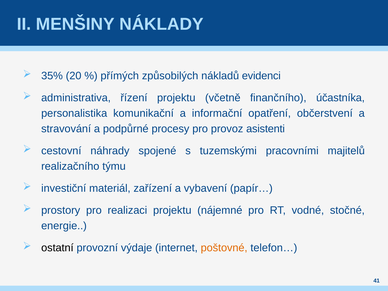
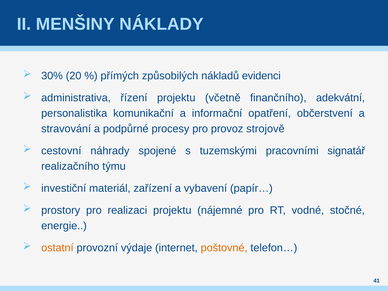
35%: 35% -> 30% (52, 76)
účastníka: účastníka -> adekvátní (340, 98)
asistenti: asistenti -> strojově (265, 129)
majitelů: majitelů -> signatář (346, 151)
ostatní colour: black -> orange (57, 248)
